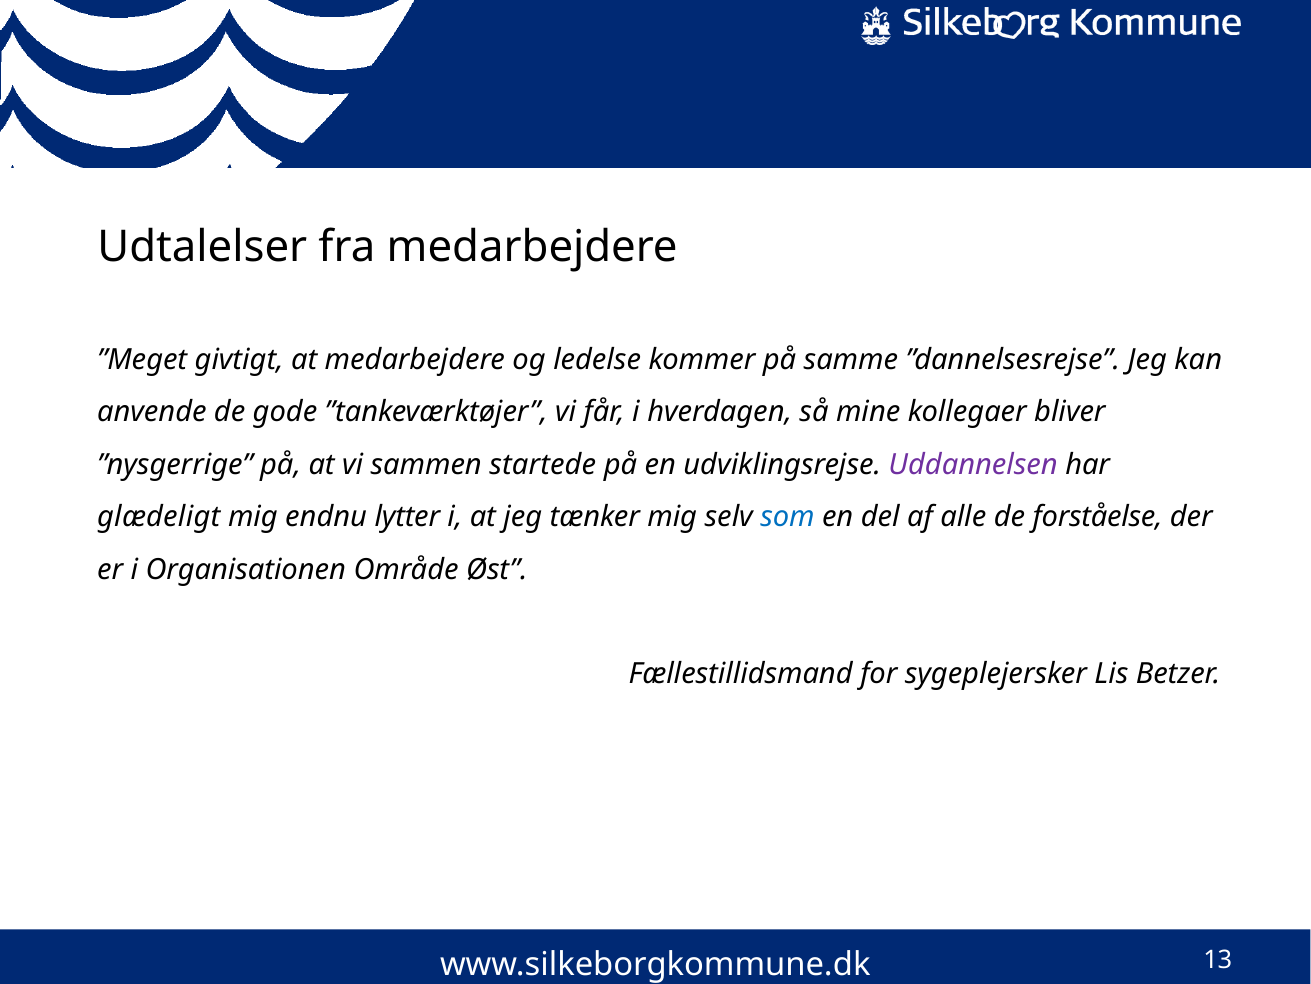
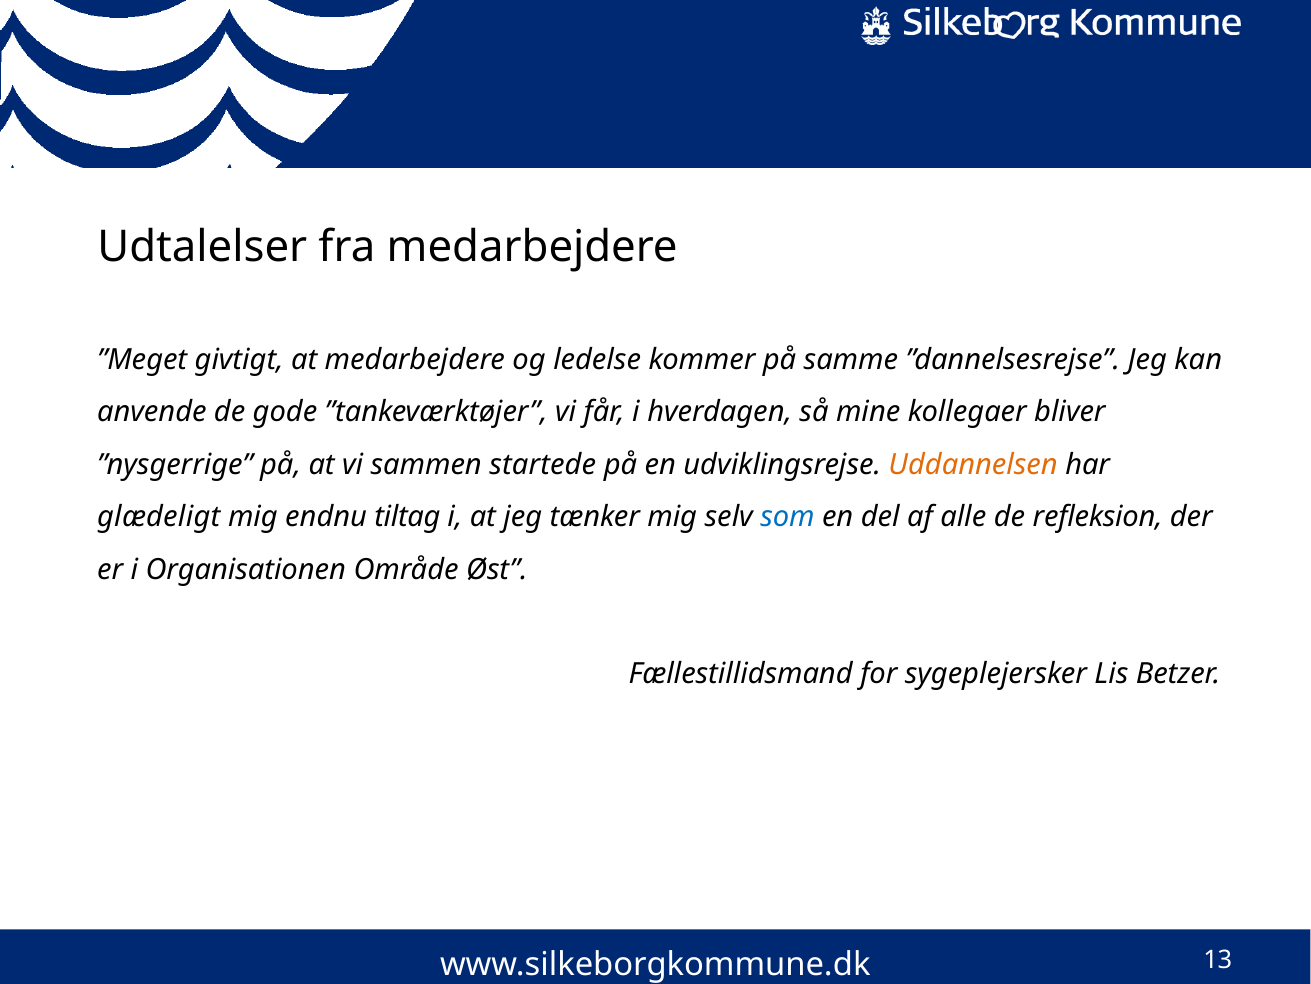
Uddannelsen colour: purple -> orange (973, 464)
lytter: lytter -> tiltag (407, 517)
forståelse: forståelse -> refleksion (1098, 517)
